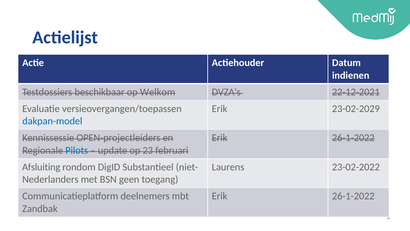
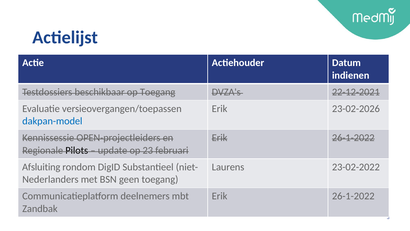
op Welkom: Welkom -> Toegang (158, 92)
23-02-2029: 23-02-2029 -> 23-02-2026 (356, 109)
Pilots colour: blue -> black (77, 150)
